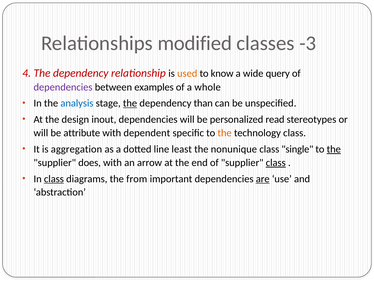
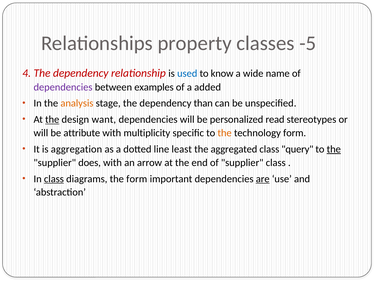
modified: modified -> property (195, 43)
-3: -3 -> -5 (308, 43)
used colour: orange -> blue (187, 73)
query: query -> name (278, 73)
whole: whole -> added (208, 87)
analysis colour: blue -> orange (77, 103)
the underline: present -> none (130, 103)
the underline: none -> present (52, 119)
inout: inout -> want (104, 119)
dependent: dependent -> multiplicity (147, 133)
technology class: class -> form (295, 133)
nonunique: nonunique -> aggregated (234, 149)
single: single -> query (297, 149)
class underline: present -> none (276, 162)
the from: from -> form (137, 179)
